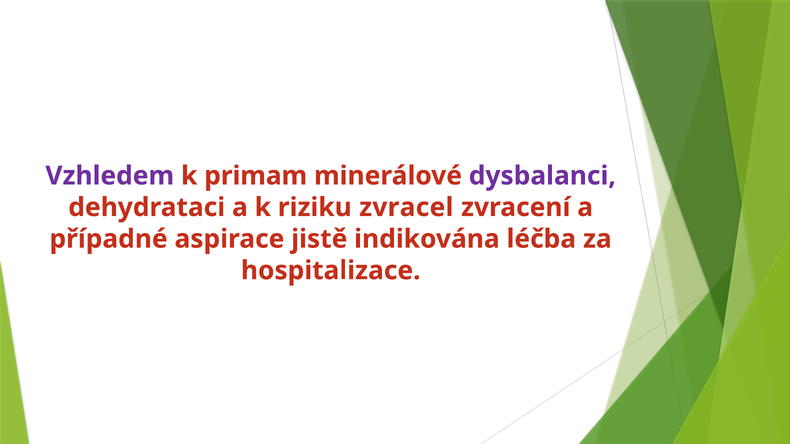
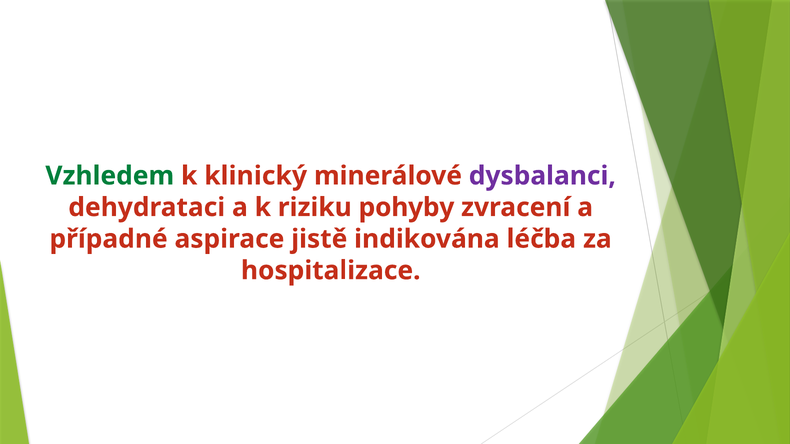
Vzhledem colour: purple -> green (110, 176)
primam: primam -> klinický (256, 176)
zvracel: zvracel -> pohyby (407, 208)
